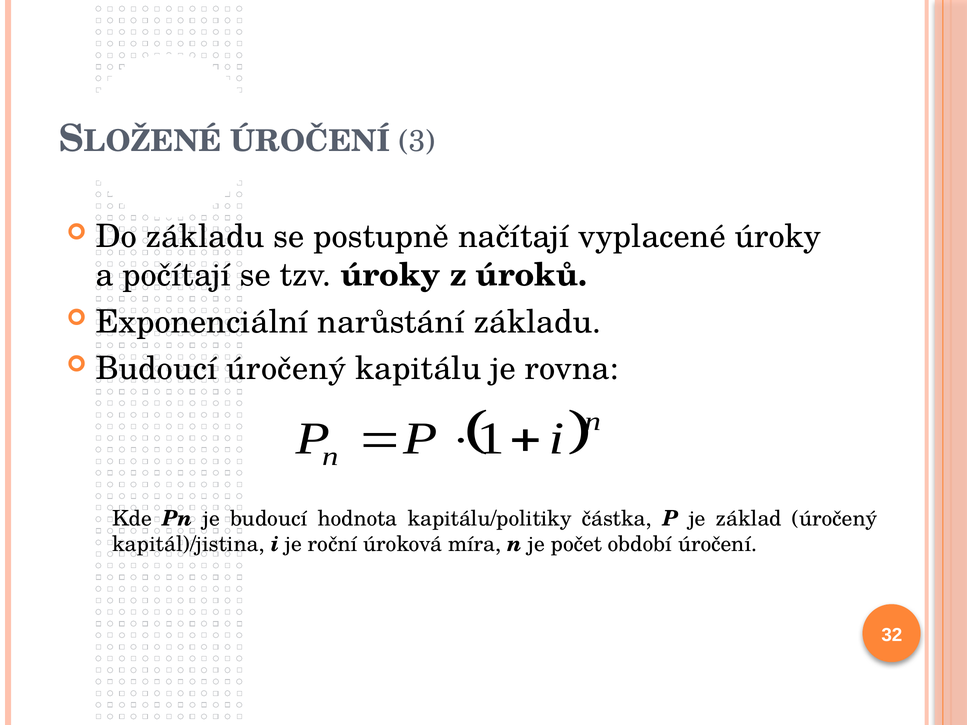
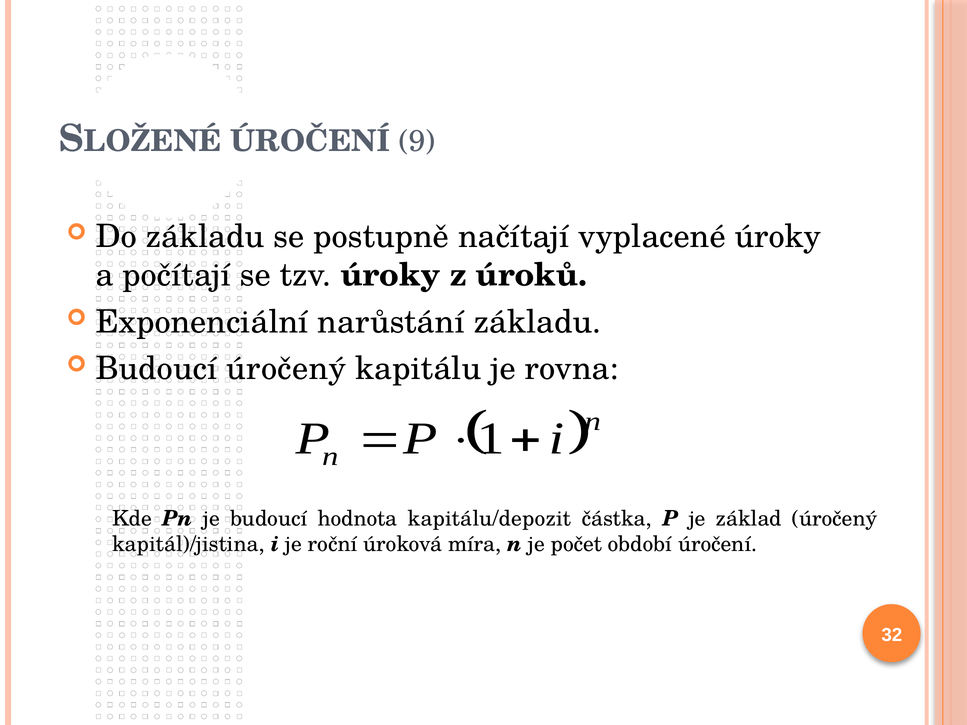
3: 3 -> 9 (417, 141)
kapitálu/politiky: kapitálu/politiky -> kapitálu/depozit (489, 519)
